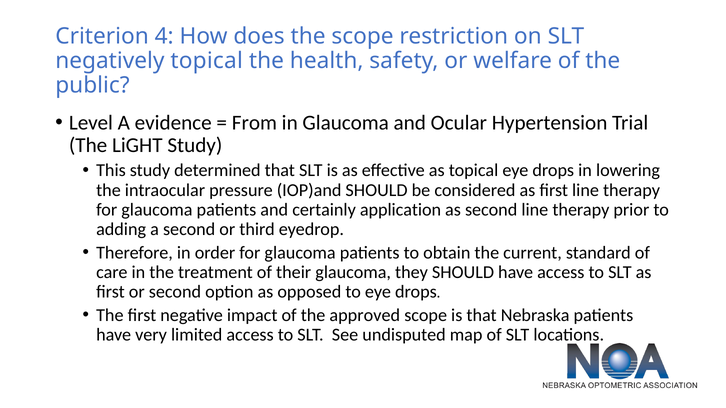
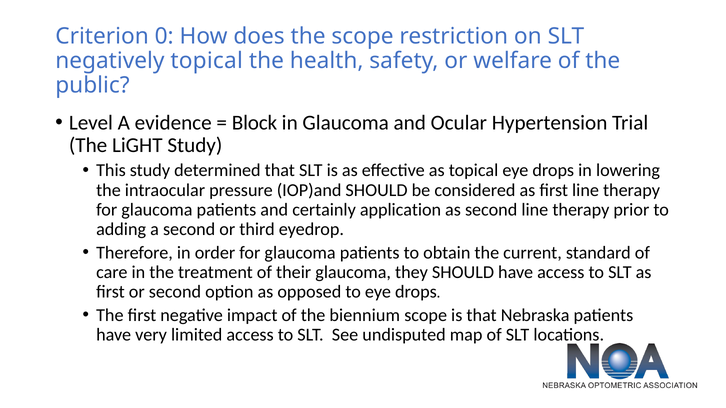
4: 4 -> 0 (164, 37)
From: From -> Block (255, 123)
approved: approved -> biennium (365, 315)
